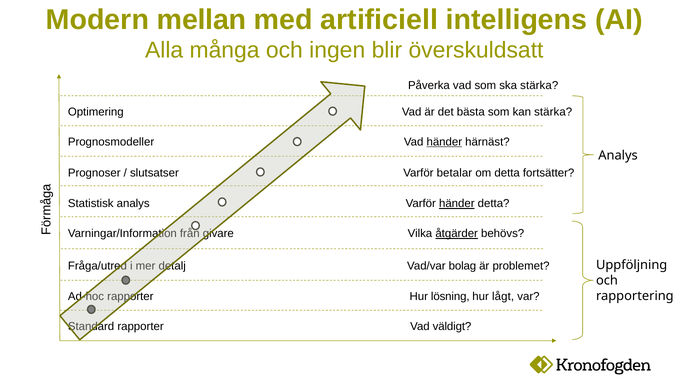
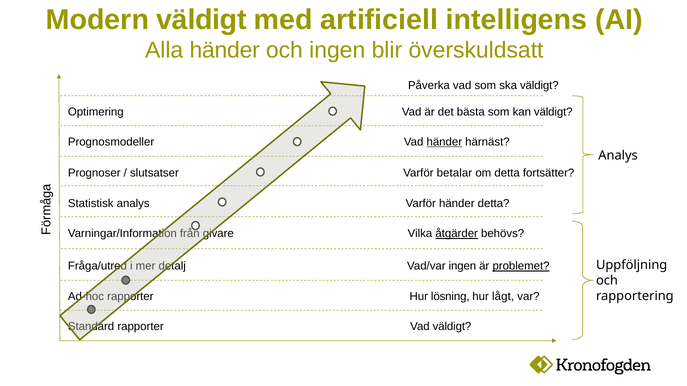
Modern mellan: mellan -> väldigt (201, 20)
Alla många: många -> händer (225, 50)
ska stärka: stärka -> väldigt (539, 86)
kan stärka: stärka -> väldigt (553, 112)
händer underline: present -> none (457, 204)
Vad/var bolag: bolag -> ingen (462, 266)
problemet underline: none -> present (521, 266)
